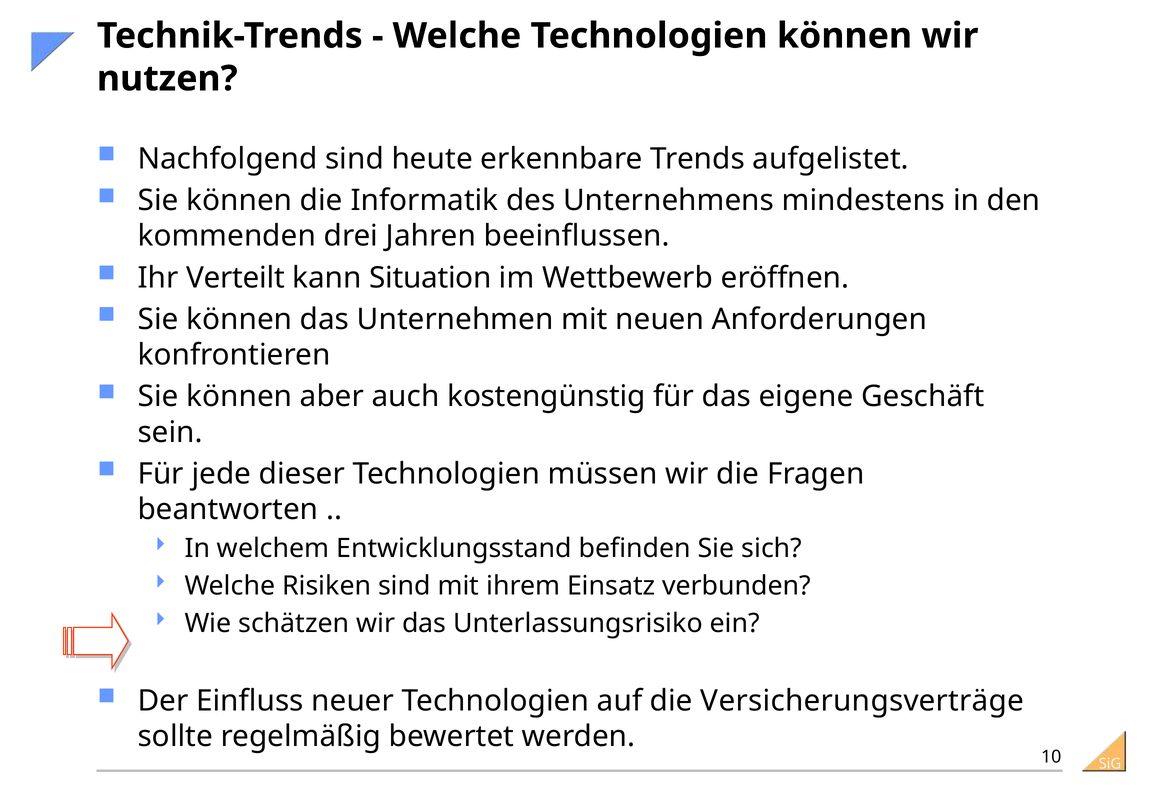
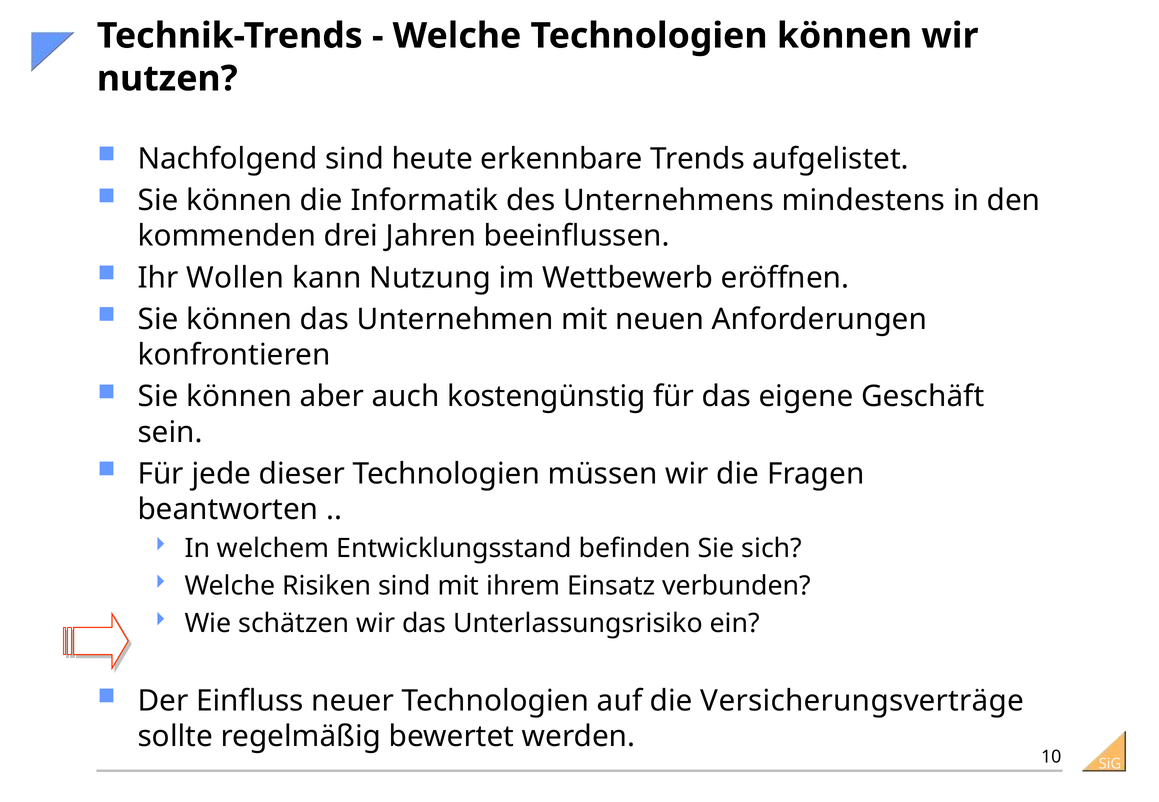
Verteilt: Verteilt -> Wollen (235, 278)
Situation: Situation -> Nutzung (430, 278)
